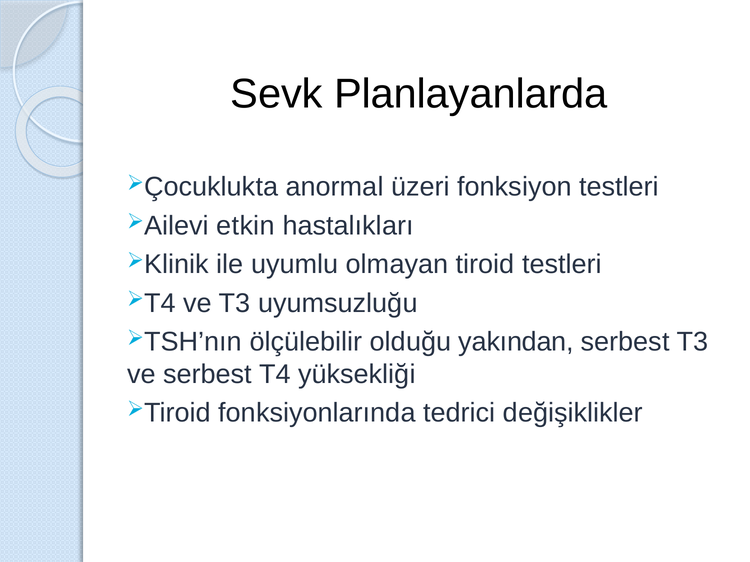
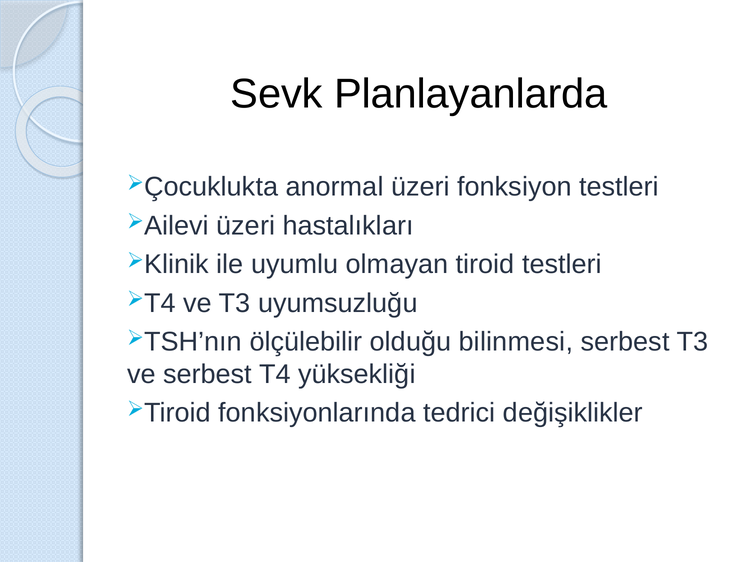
etkin: etkin -> üzeri (246, 226)
yakından: yakından -> bilinmesi (516, 342)
